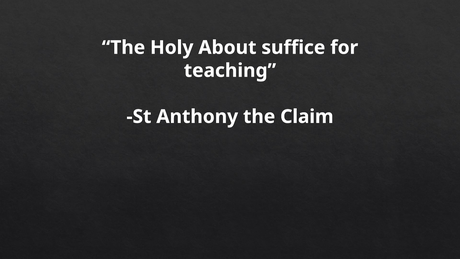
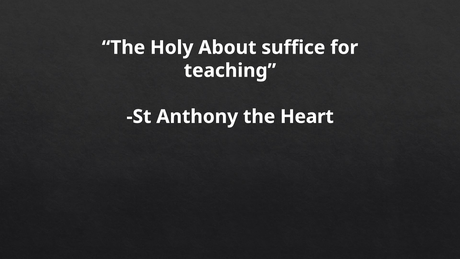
Claim: Claim -> Heart (307, 117)
